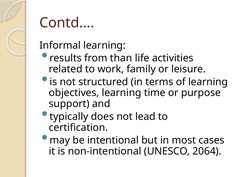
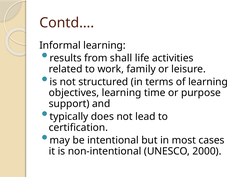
than: than -> shall (121, 58)
2064: 2064 -> 2000 (207, 151)
